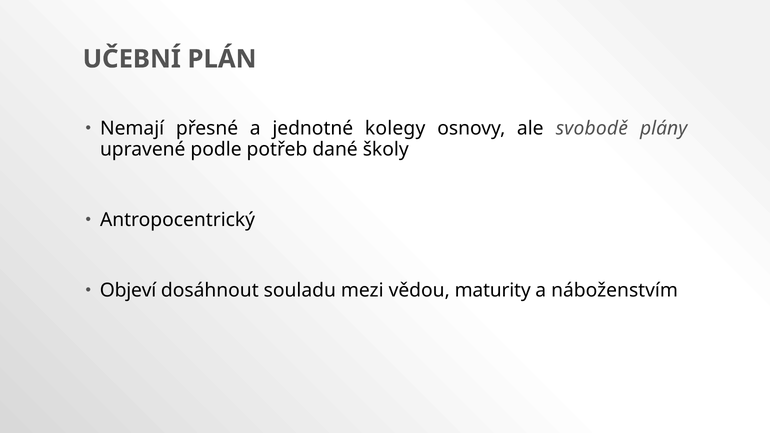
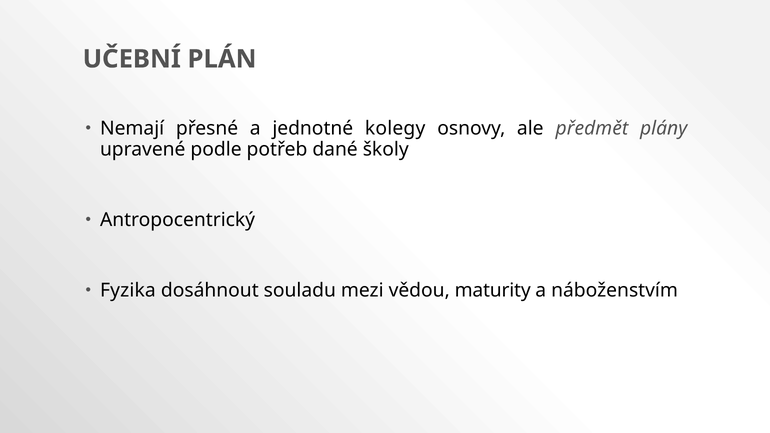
svobodě: svobodě -> předmět (592, 129)
Objeví: Objeví -> Fyzika (128, 290)
